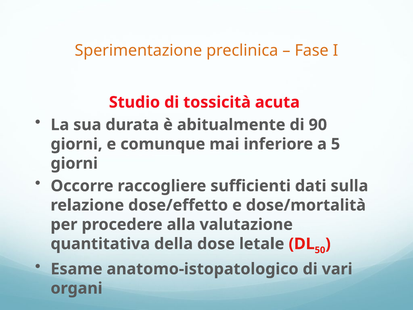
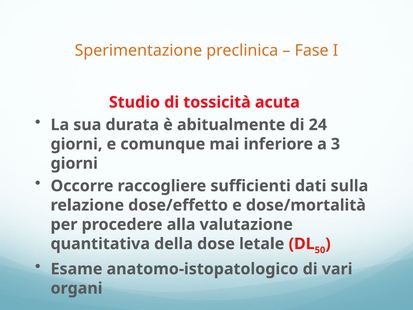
90: 90 -> 24 (318, 125)
5: 5 -> 3 (335, 144)
